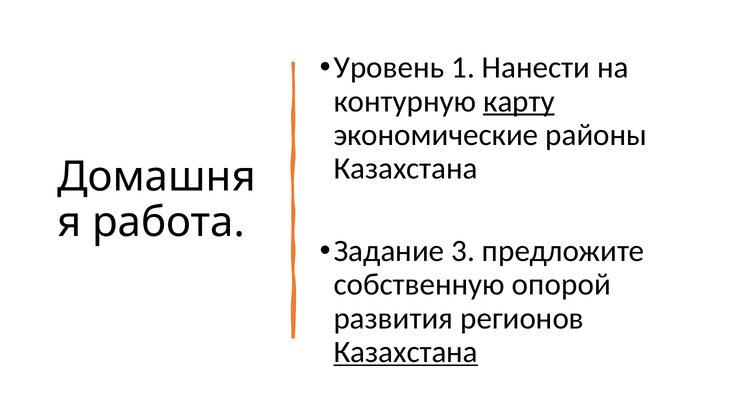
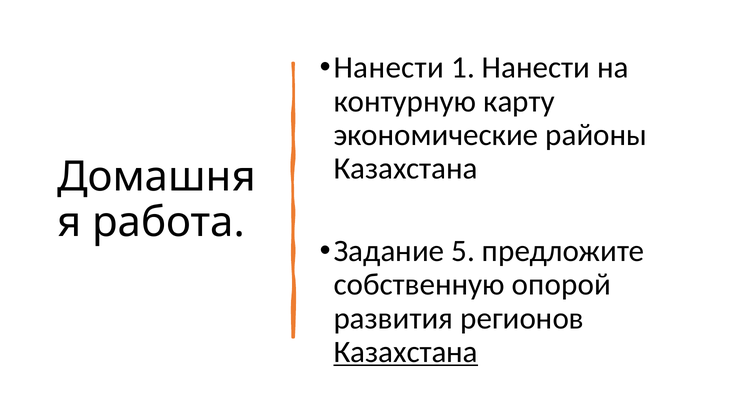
Уровень: Уровень -> Нанести (389, 68)
карту underline: present -> none (519, 101)
3: 3 -> 5 (463, 251)
